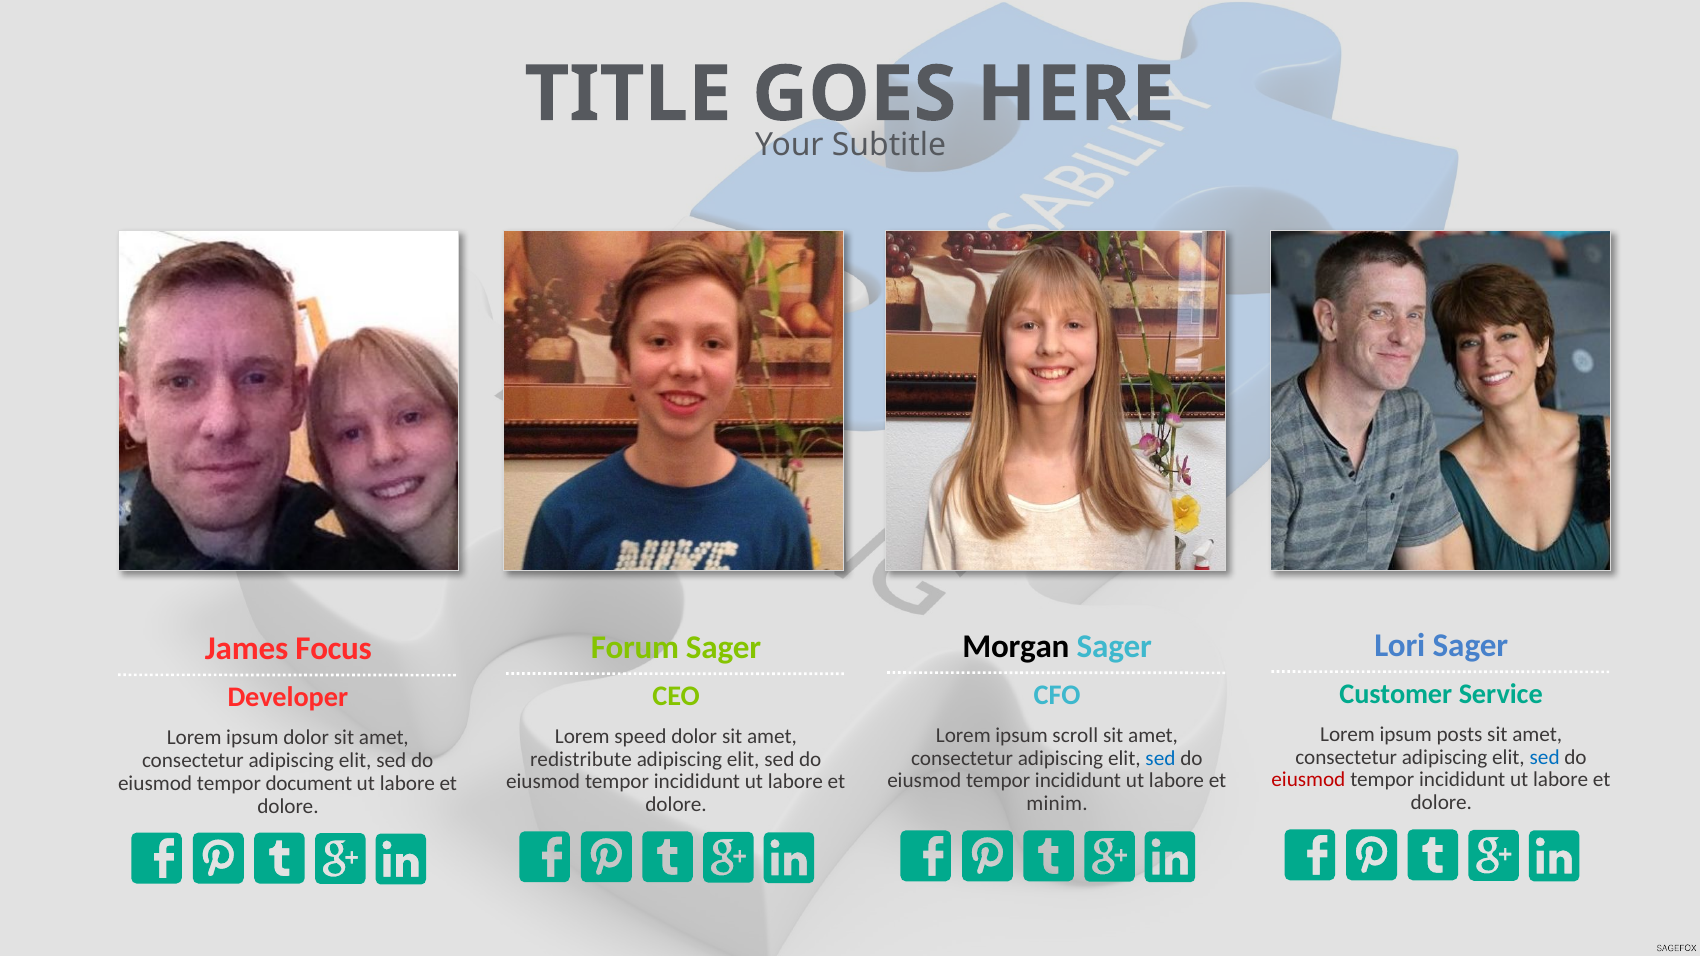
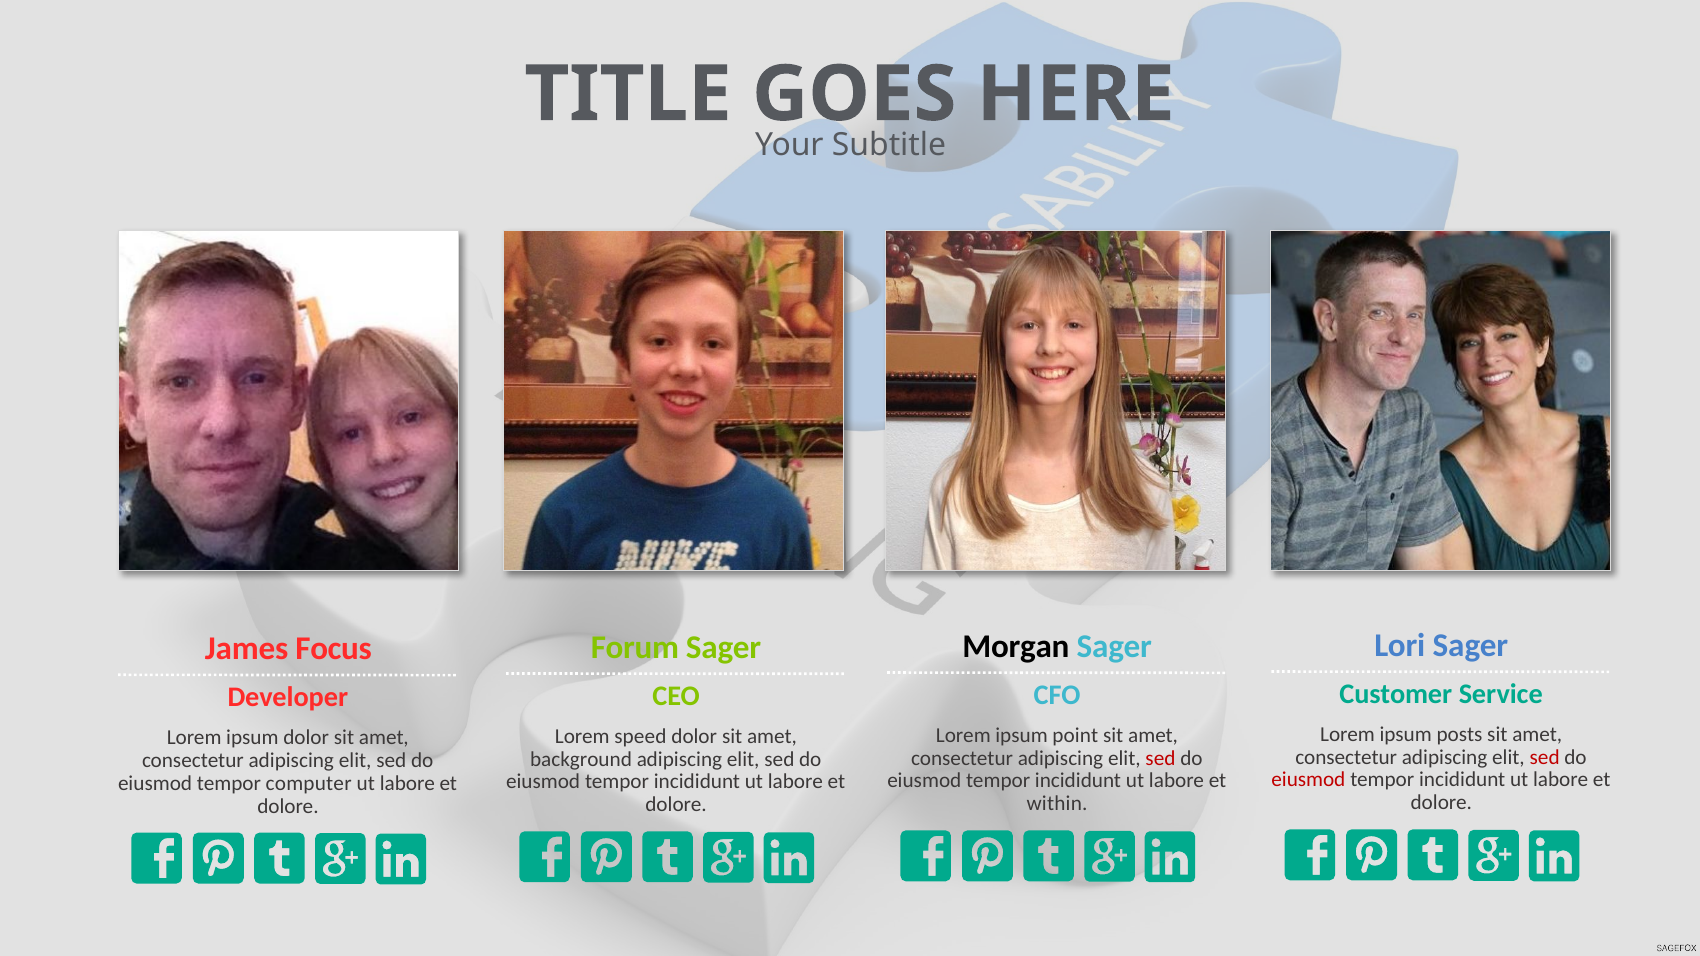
scroll: scroll -> point (1075, 735)
sed colour: blue -> red (1545, 757)
sed colour: blue -> red (1160, 758)
redistribute: redistribute -> background (581, 759)
document: document -> computer (309, 783)
minim: minim -> within (1057, 804)
